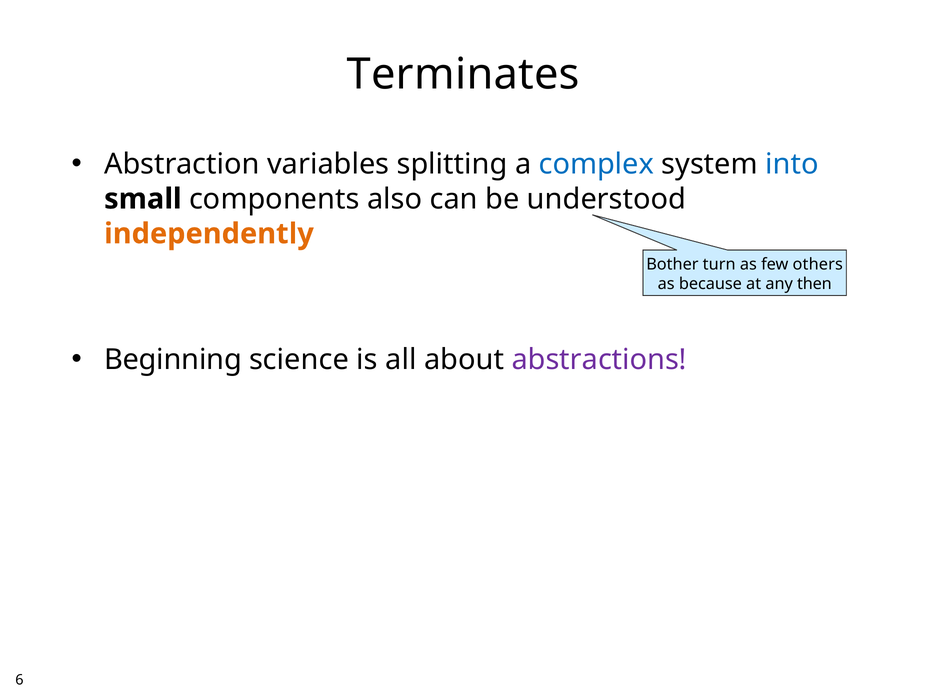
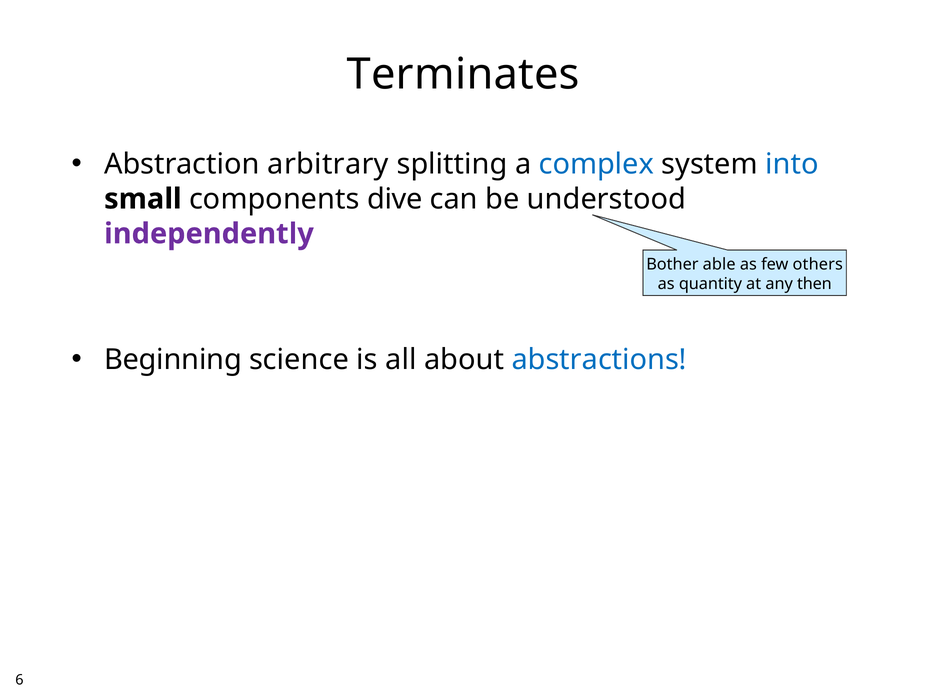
variables: variables -> arbitrary (328, 164)
also: also -> dive (395, 199)
independently colour: orange -> purple (209, 234)
turn: turn -> able (719, 264)
because: because -> quantity (710, 284)
abstractions colour: purple -> blue (599, 360)
